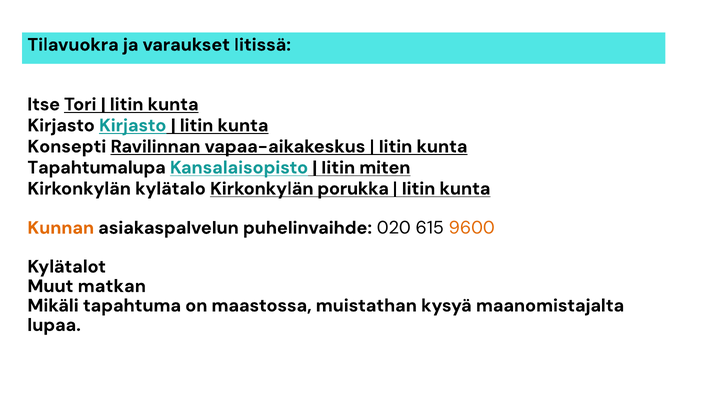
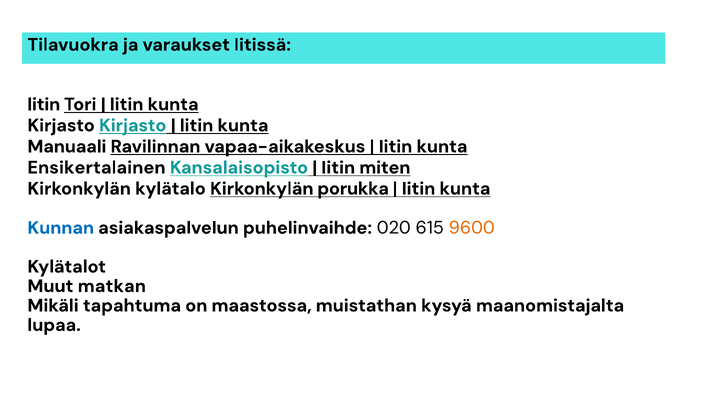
Itse: Itse -> Iitin (44, 104)
Konsepti: Konsepti -> Manuaali (67, 146)
Tapahtumalupa: Tapahtumalupa -> Ensikertalainen (97, 168)
Kunnan colour: orange -> blue (61, 228)
